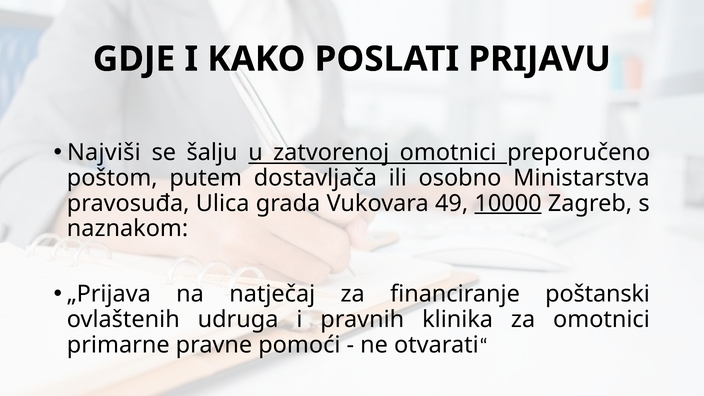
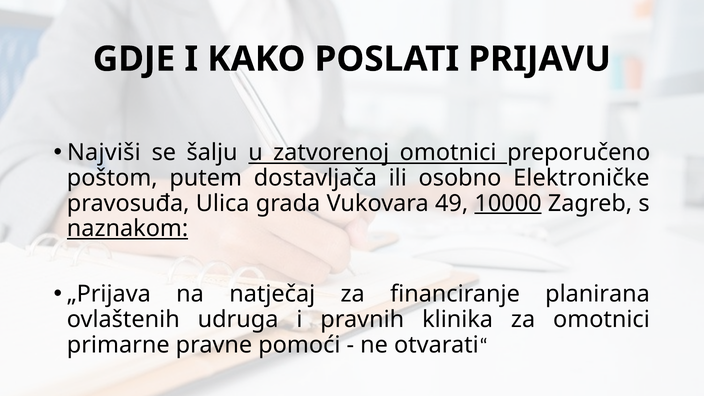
Ministarstva: Ministarstva -> Elektroničke (581, 178)
naznakom underline: none -> present (128, 229)
poštanski: poštanski -> planirana (598, 294)
